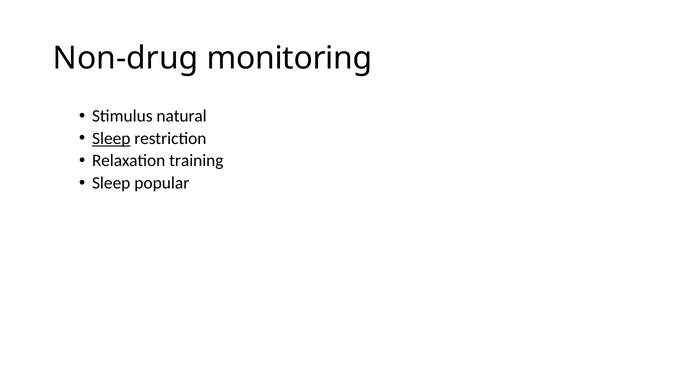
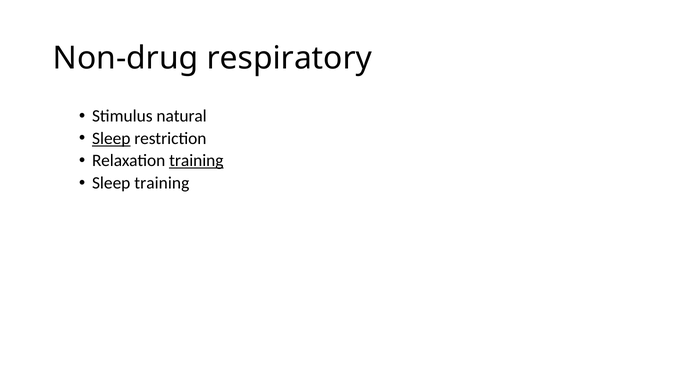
monitoring: monitoring -> respiratory (289, 58)
training underline: none -> present (196, 161)
Sleep popular: popular -> training (162, 183)
